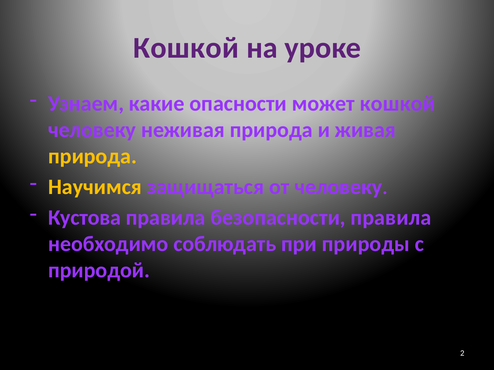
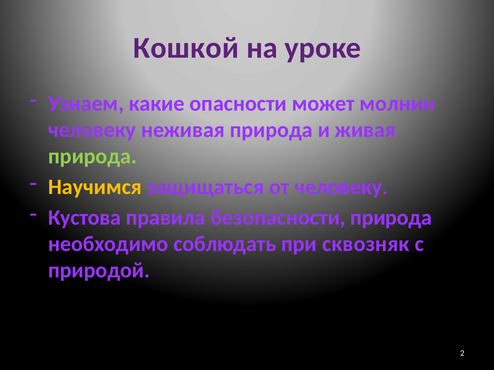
может кошкой: кошкой -> молнии (397, 104)
природа colour: yellow -> light green (93, 156)
безопасности правила: правила -> природа (391, 218)
природы: природы -> сквозняк (366, 244)
